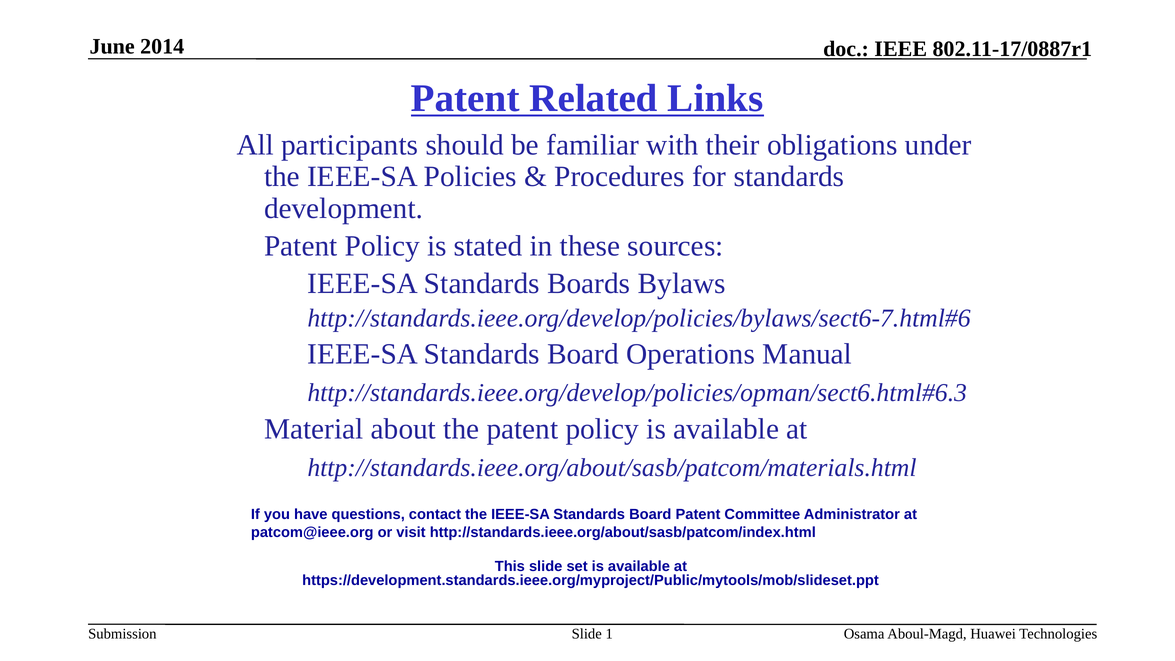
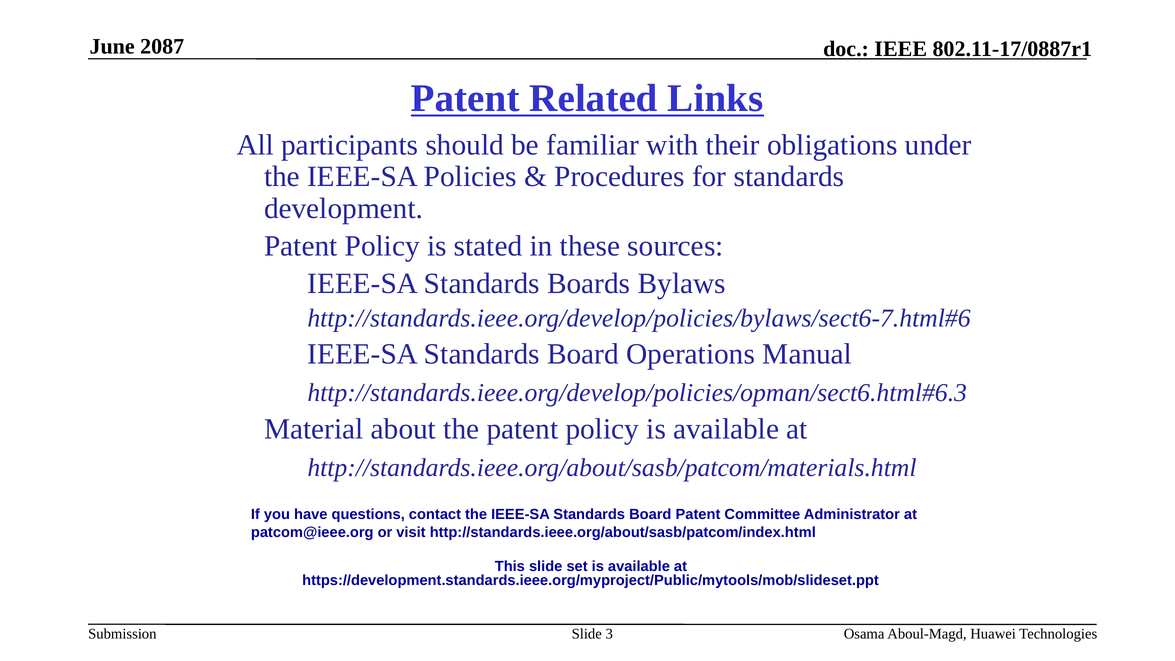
2014: 2014 -> 2087 (162, 47)
1: 1 -> 3 (609, 634)
